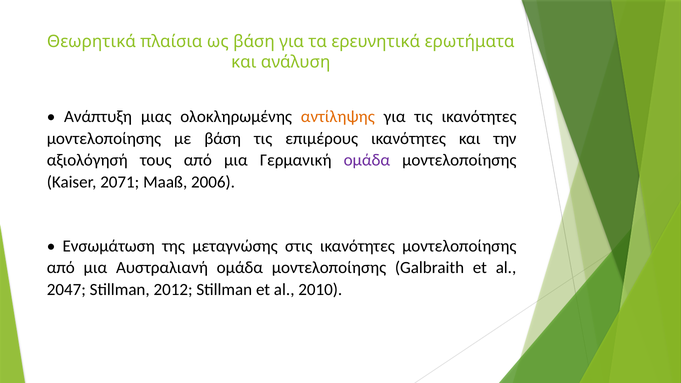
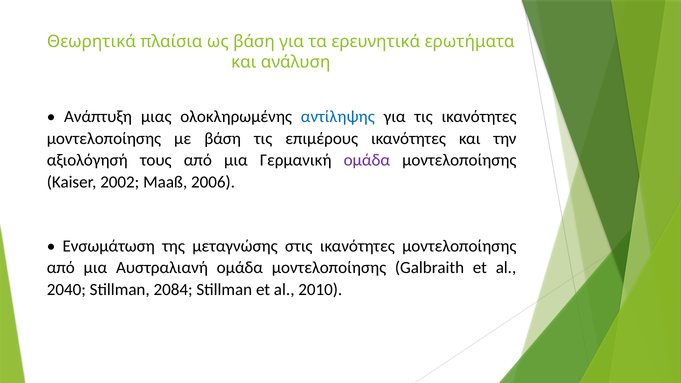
αντίληψης colour: orange -> blue (338, 117)
2071: 2071 -> 2002 (120, 182)
2047: 2047 -> 2040 (66, 290)
2012: 2012 -> 2084 (173, 290)
